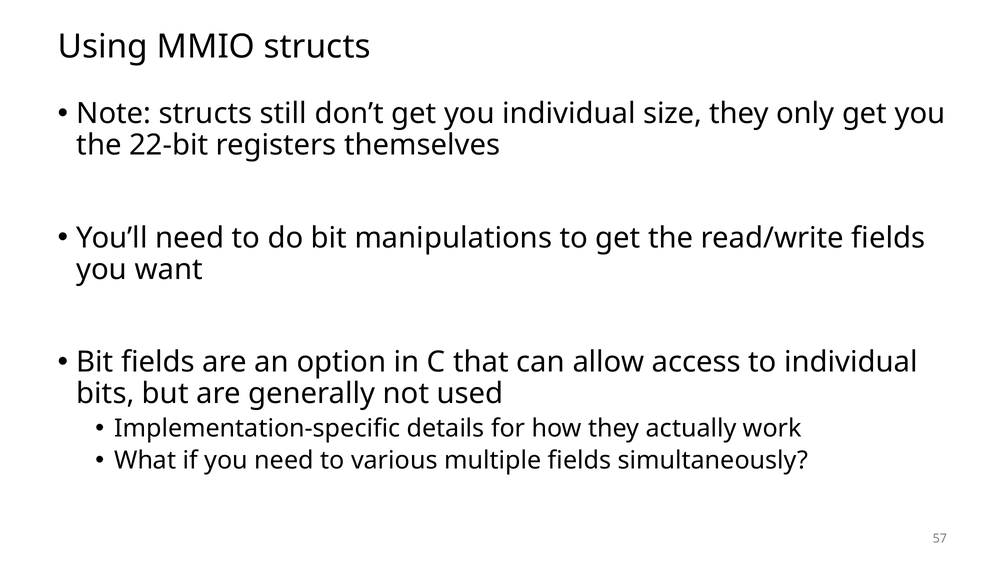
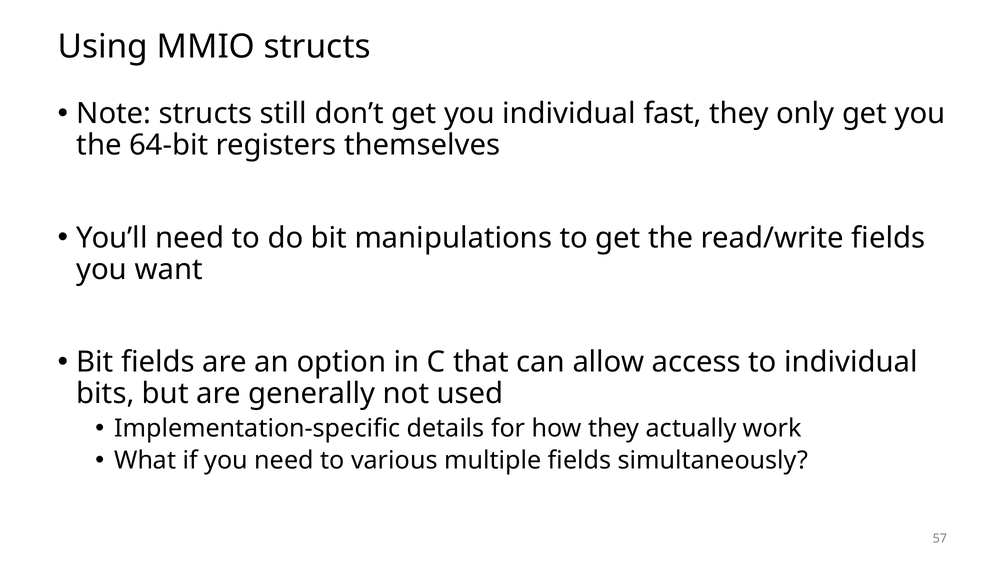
size: size -> fast (673, 114)
22-bit: 22-bit -> 64-bit (169, 145)
